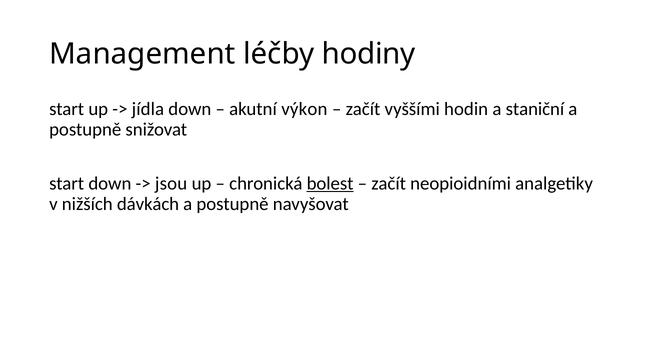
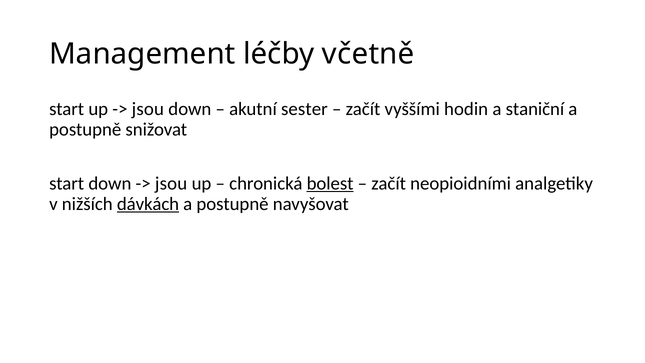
hodiny: hodiny -> včetně (368, 54)
jídla: jídla -> jsou (148, 109)
výkon: výkon -> sester (304, 109)
dávkách underline: none -> present (148, 204)
